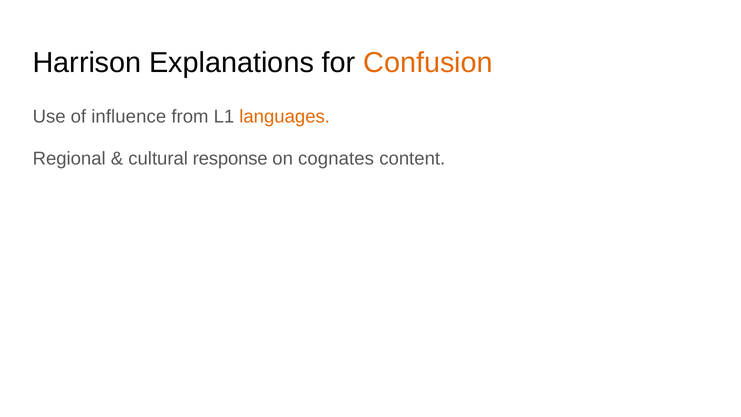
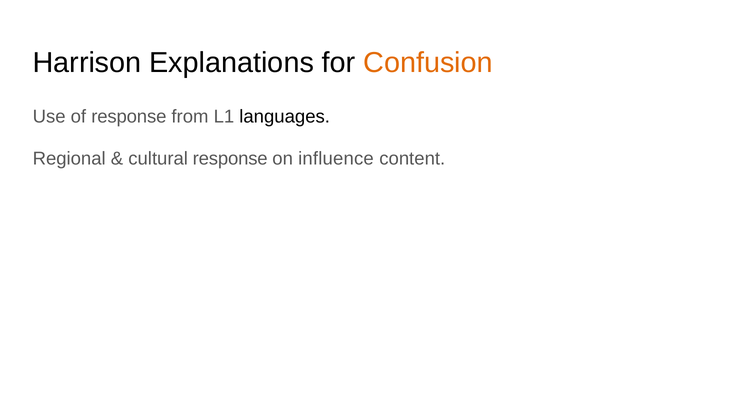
of influence: influence -> response (129, 117)
languages colour: orange -> black (285, 117)
cognates: cognates -> influence (336, 159)
